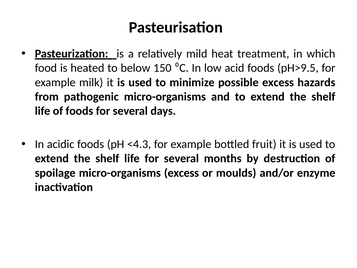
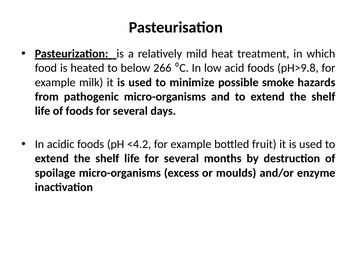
150: 150 -> 266 (162, 68)
pH>9.5: pH>9.5 -> pH>9.8 (298, 68)
possible excess: excess -> smoke (278, 82)
<4.3: <4.3 -> <4.2 (139, 144)
